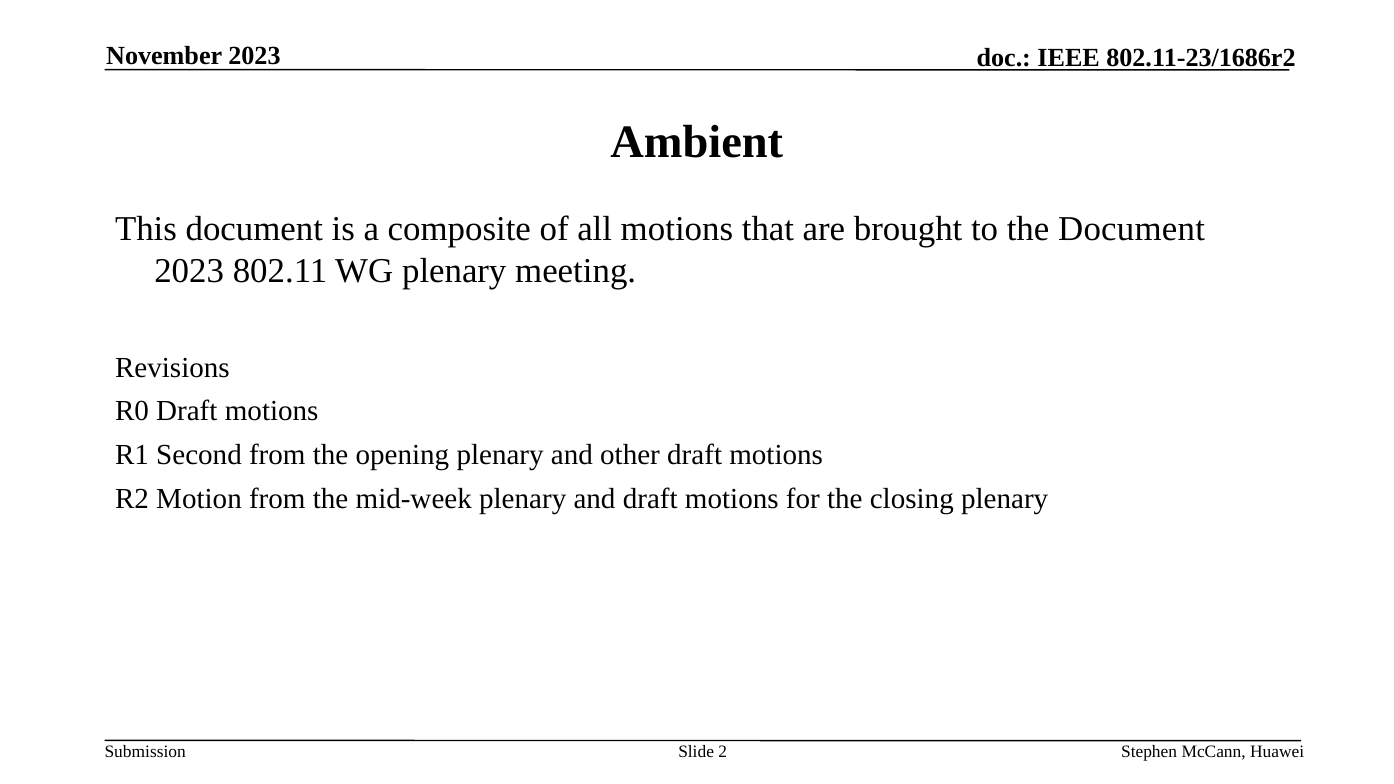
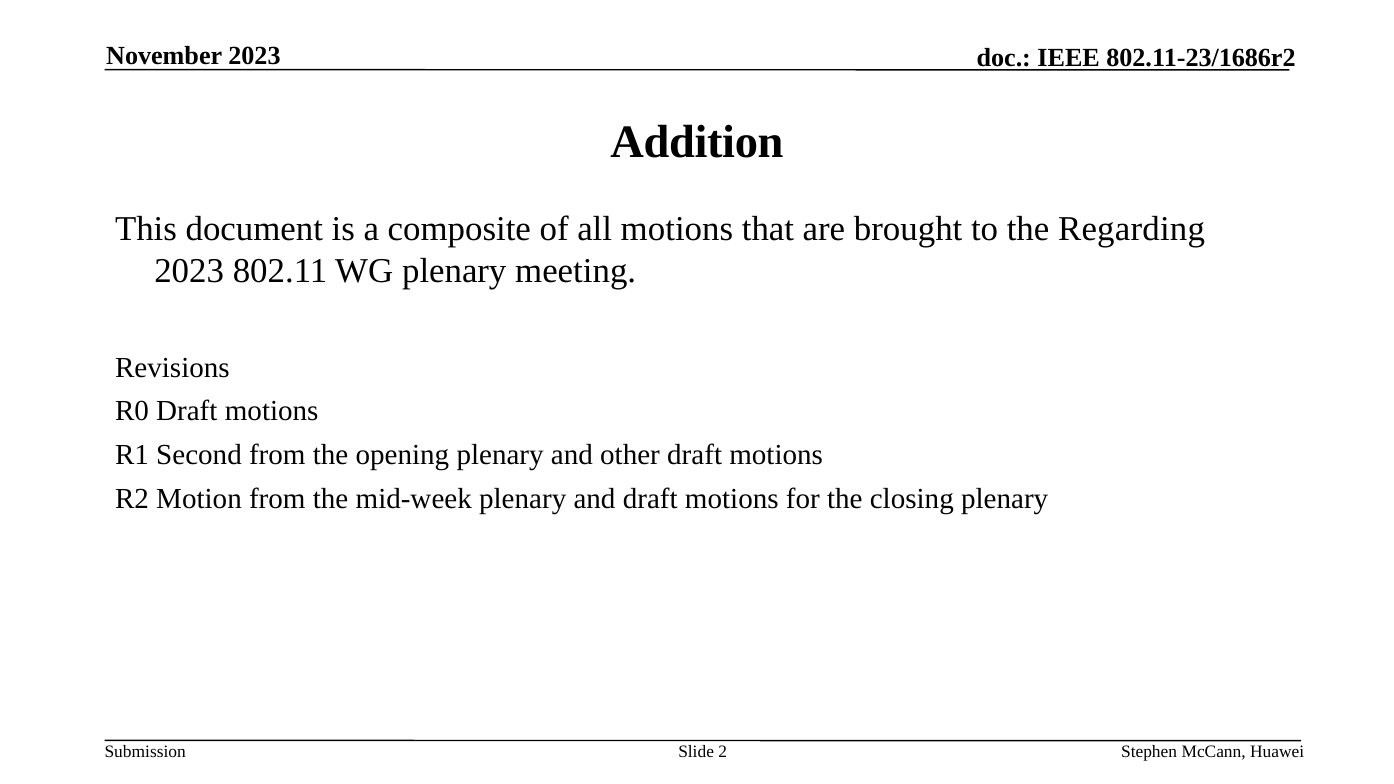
Ambient: Ambient -> Addition (697, 143)
the Document: Document -> Regarding (1132, 229)
